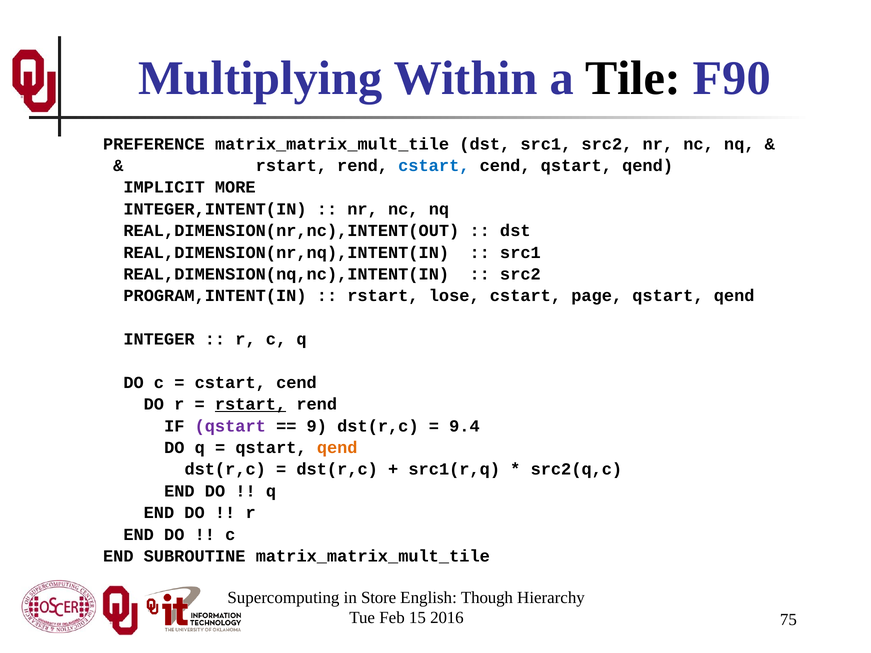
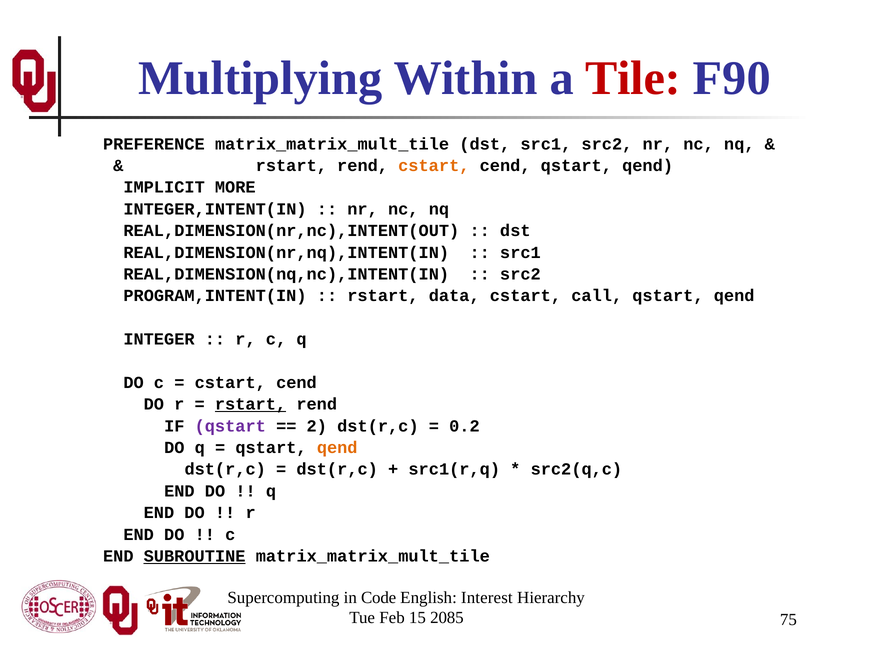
Tile colour: black -> red (633, 78)
cstart colour: blue -> orange (434, 166)
lose: lose -> data (454, 296)
page: page -> call (597, 296)
9: 9 -> 2 (317, 426)
9.4: 9.4 -> 0.2 (464, 426)
SUBROUTINE underline: none -> present (195, 556)
Store: Store -> Code (379, 598)
Though: Though -> Interest (487, 598)
2016: 2016 -> 2085 (447, 618)
